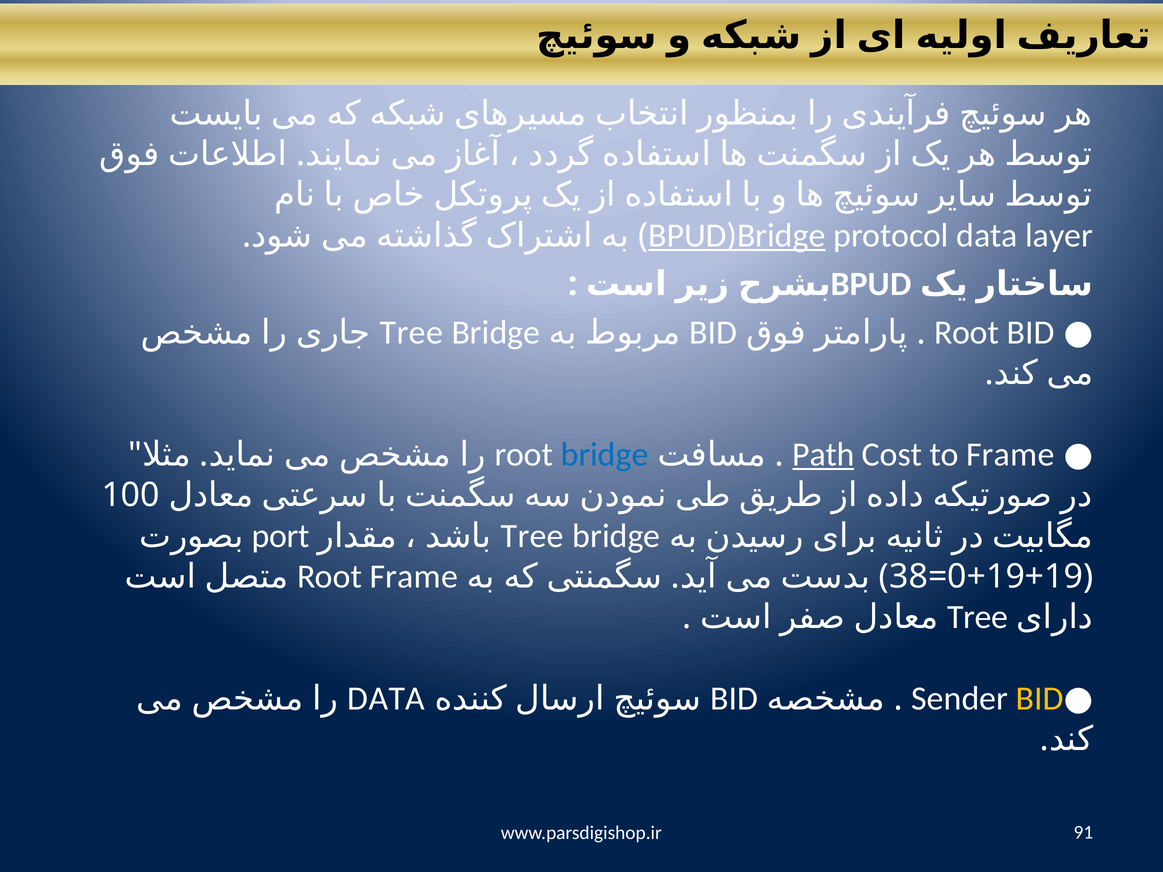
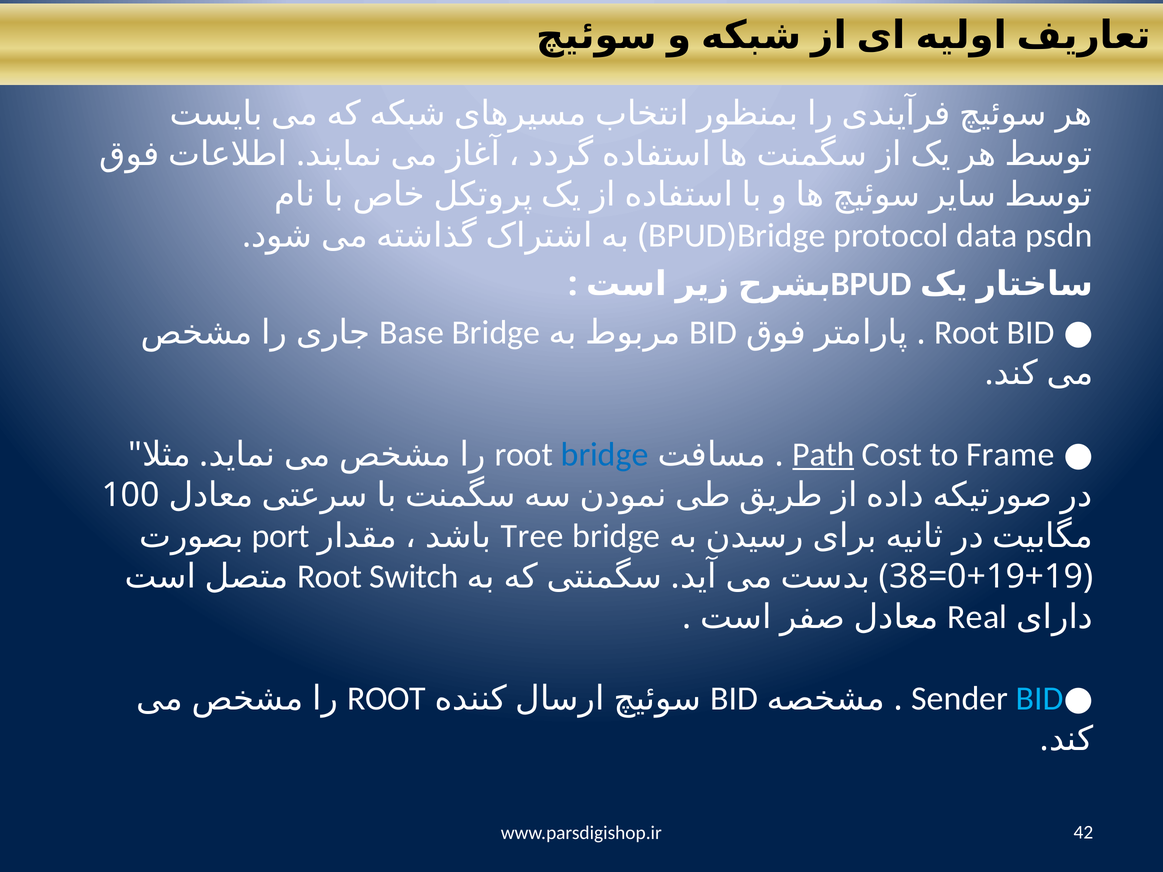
BPUD)Bridge underline: present -> none (737, 236)
layer: layer -> psdn (1059, 236)
Tree: Tree -> Base (412, 332)
Root Frame: Frame -> Switch (414, 577)
Tree: Tree -> Real (977, 617)
DATA: DATA -> ROOT (387, 699)
BID colour: yellow -> light blue (1040, 699)
91: 91 -> 42 (1083, 833)
